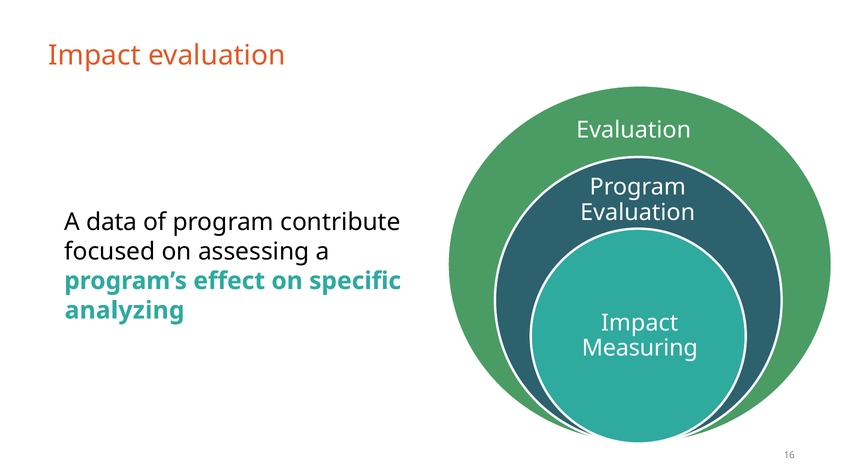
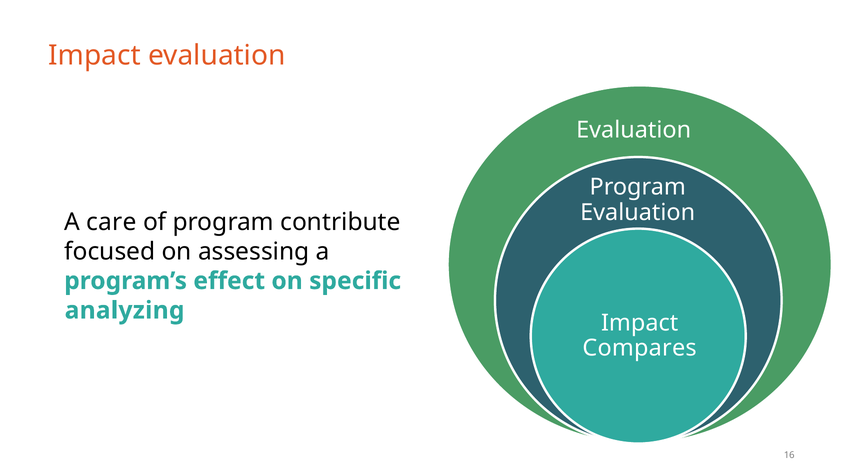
data: data -> care (111, 222)
Measuring: Measuring -> Compares (640, 348)
